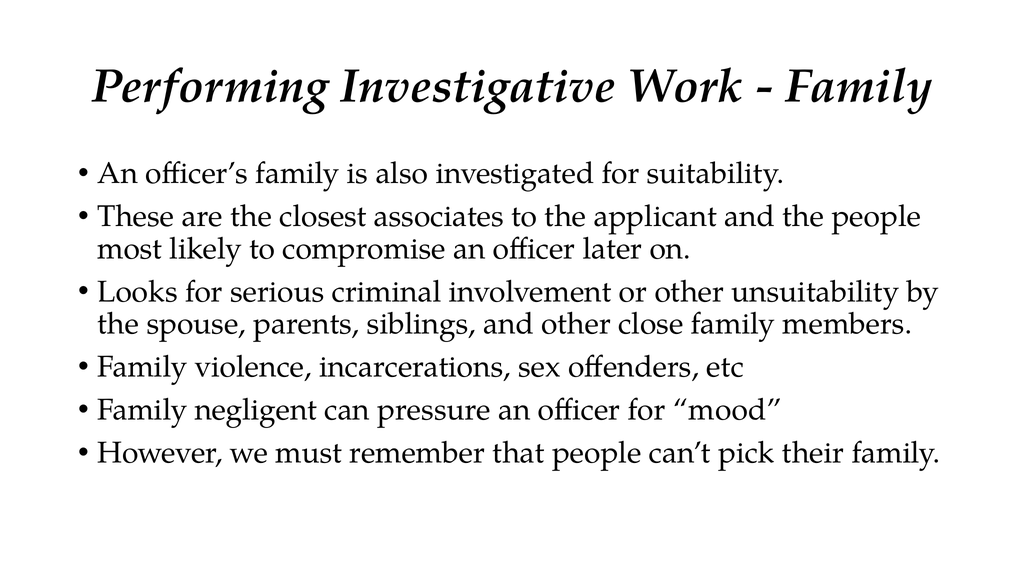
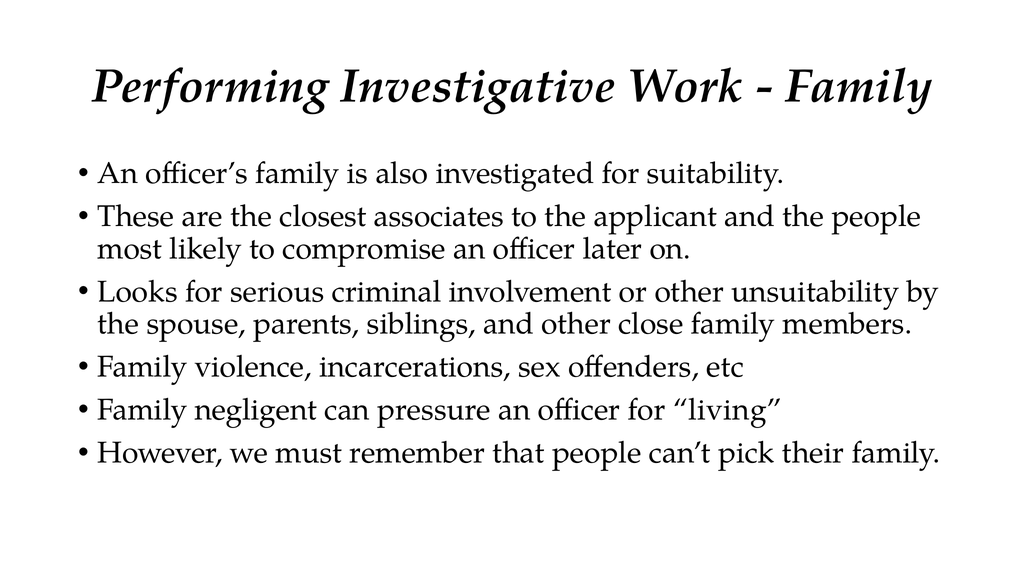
mood: mood -> living (728, 410)
